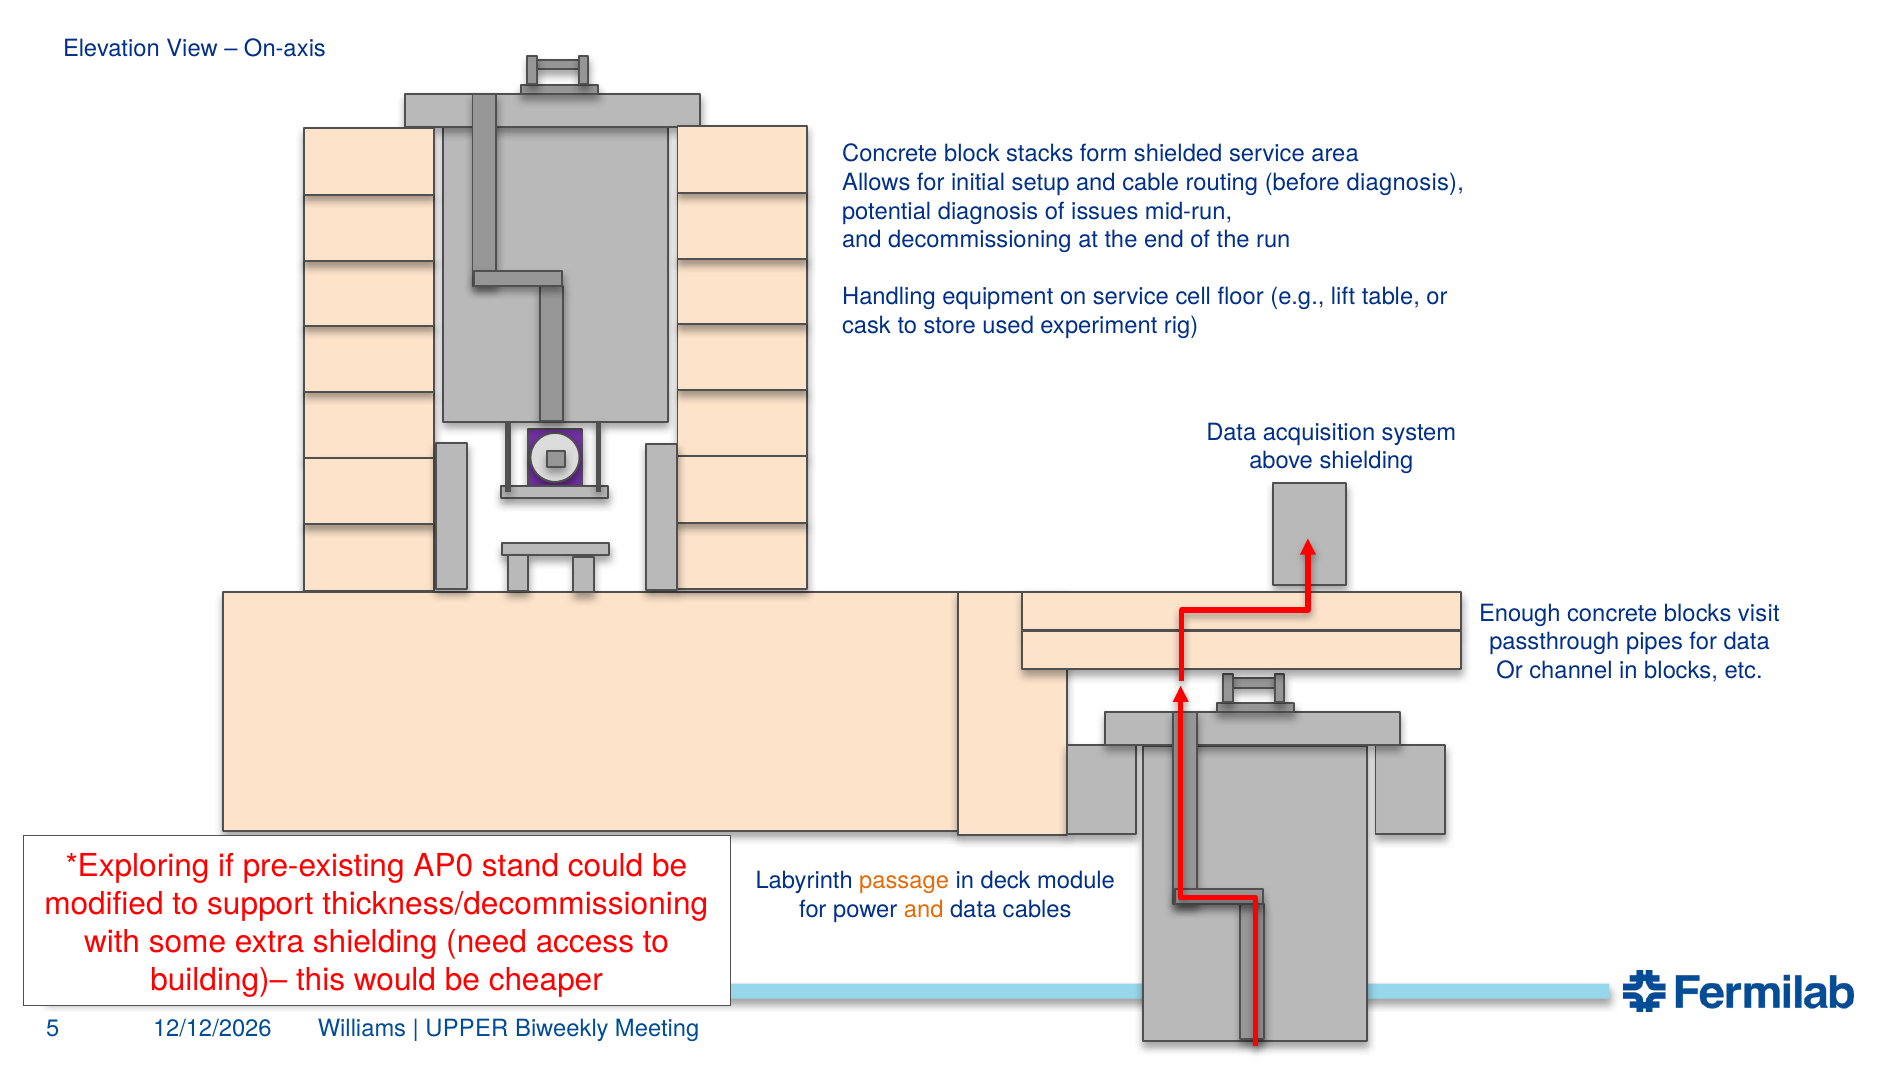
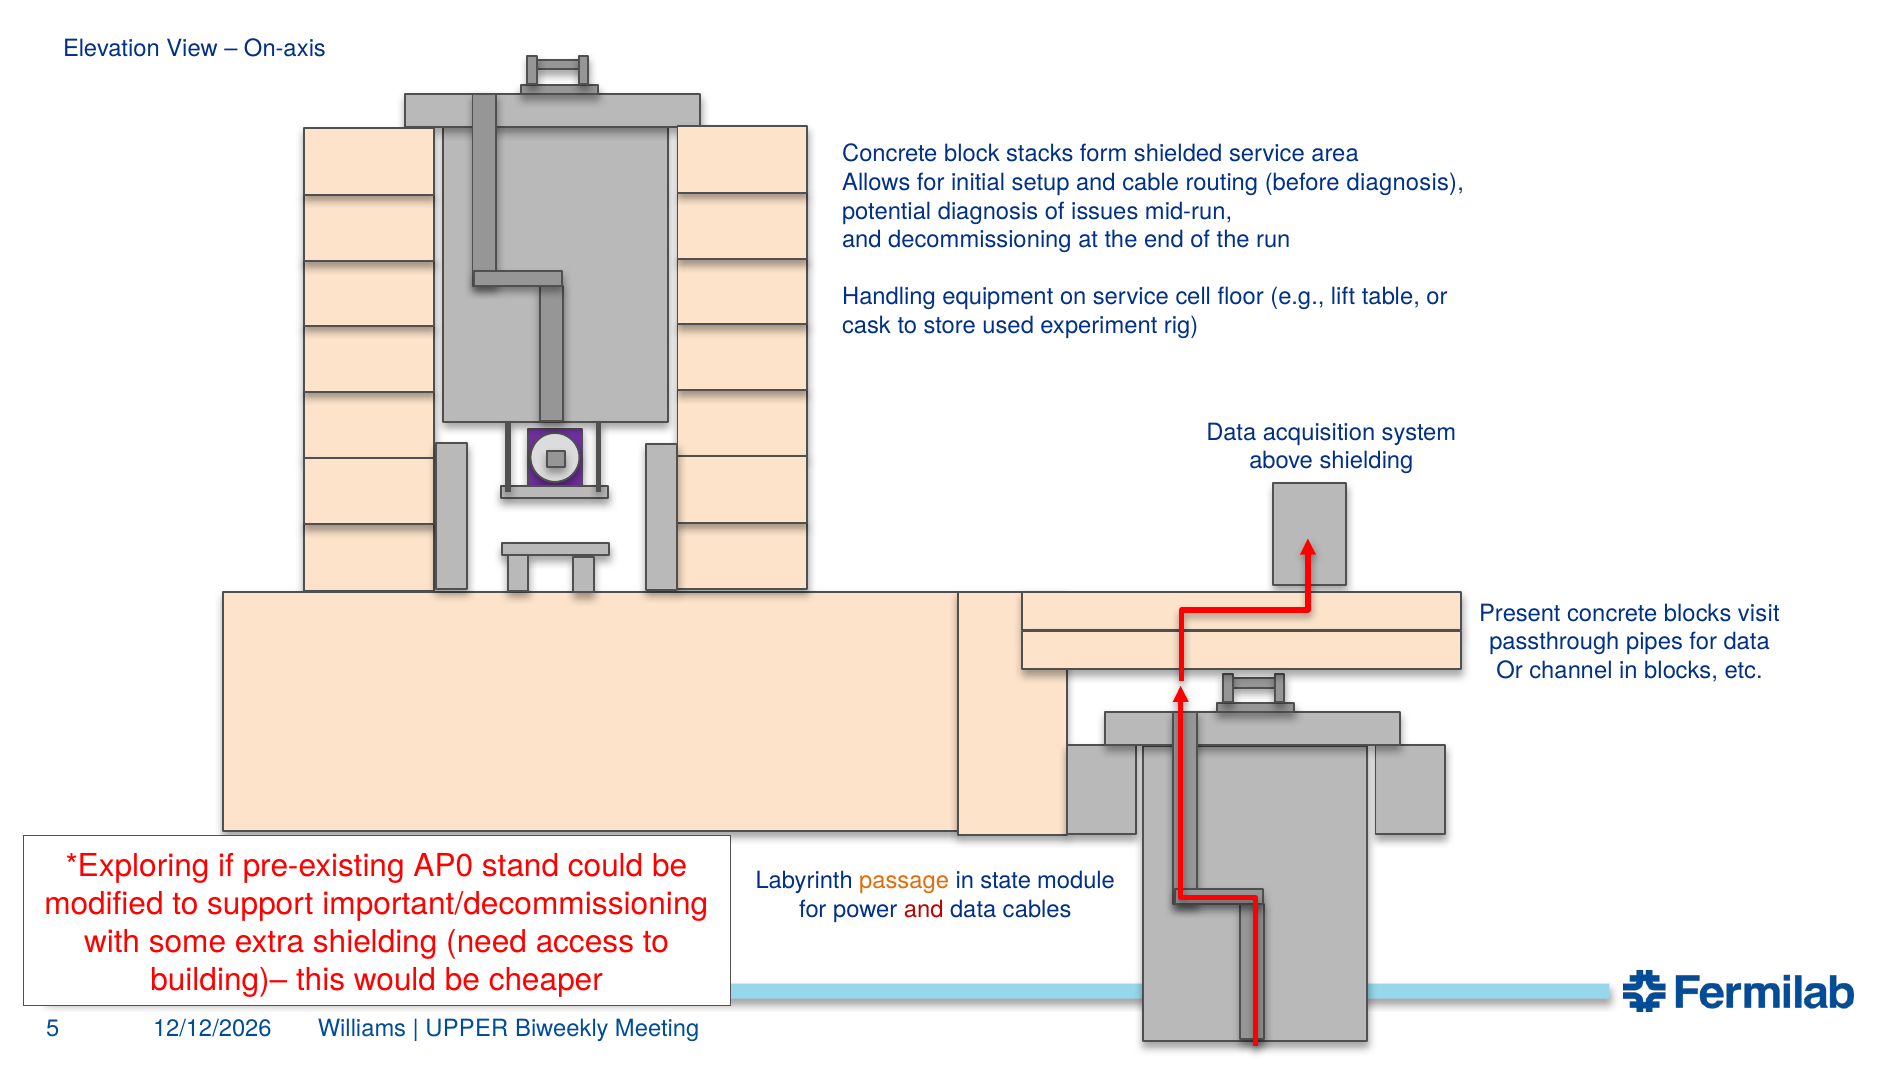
Enough: Enough -> Present (1520, 614)
deck: deck -> state (1006, 881)
thickness/decommissioning: thickness/decommissioning -> important/decommissioning (515, 904)
and colour: orange -> red (924, 909)
